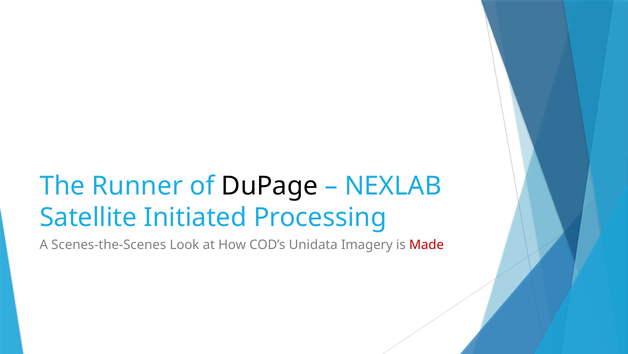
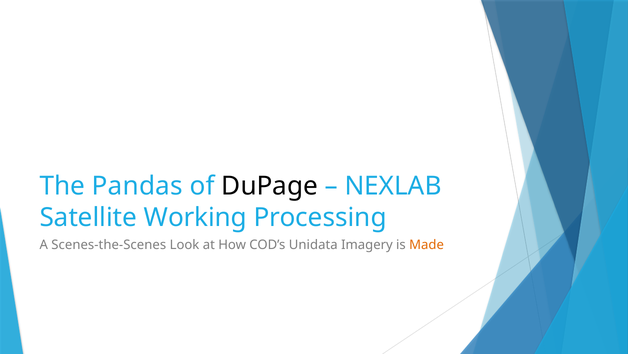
Runner: Runner -> Pandas (137, 186)
Initiated: Initiated -> Working (195, 217)
Made colour: red -> orange (427, 244)
